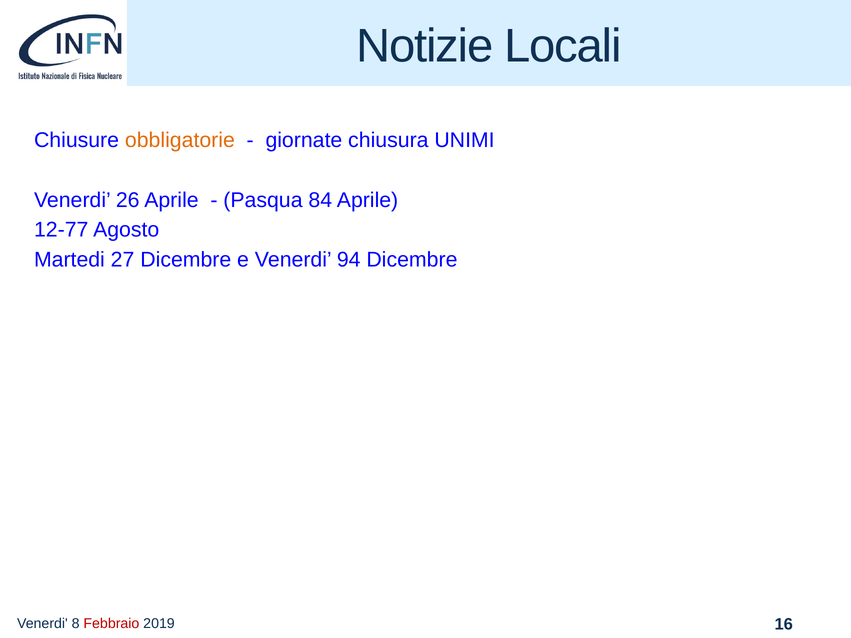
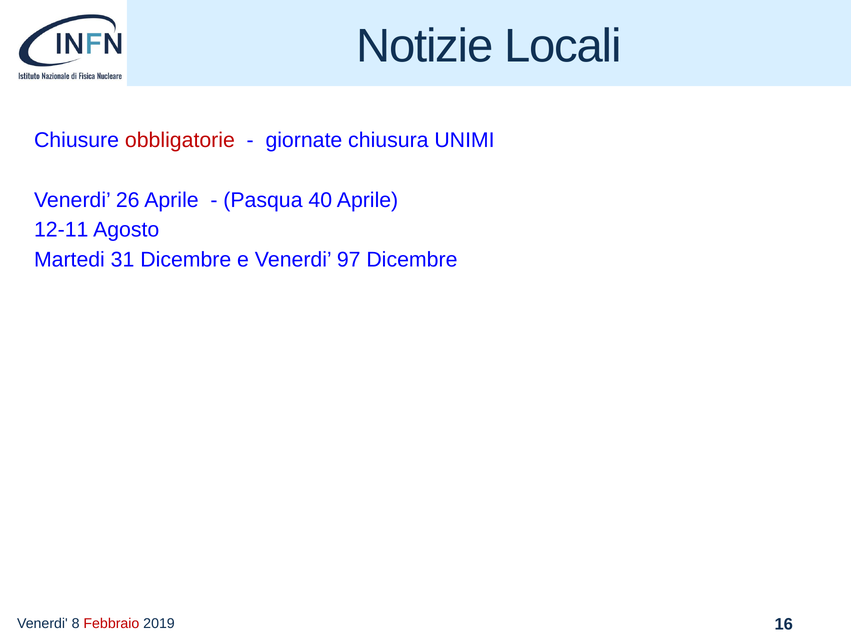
obbligatorie colour: orange -> red (180, 141)
84: 84 -> 40 (320, 200)
12-77: 12-77 -> 12-11 (61, 230)
27: 27 -> 31 (123, 260)
94: 94 -> 97 (349, 260)
